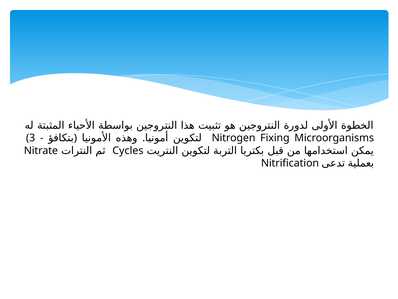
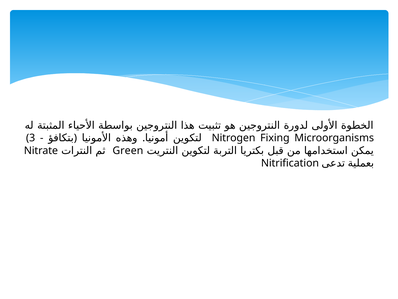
Cycles: Cycles -> Green (128, 150)
